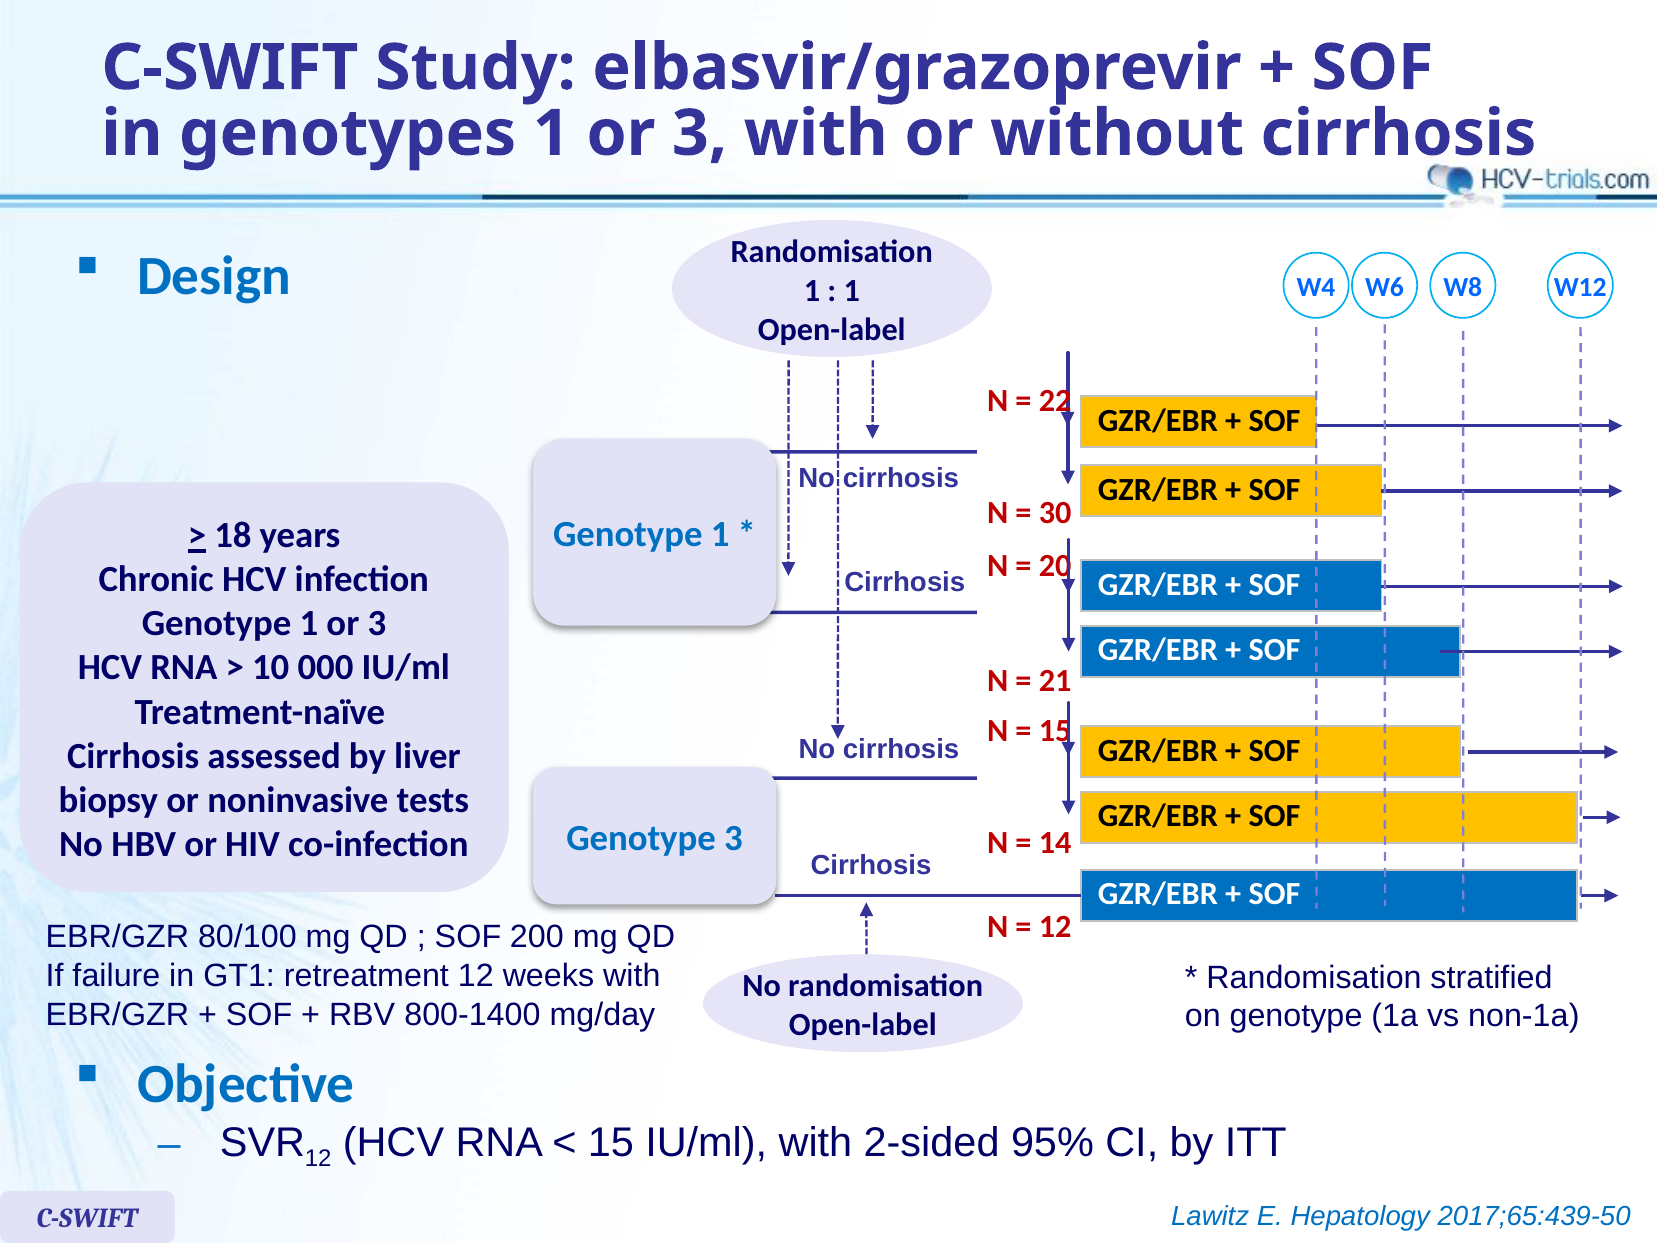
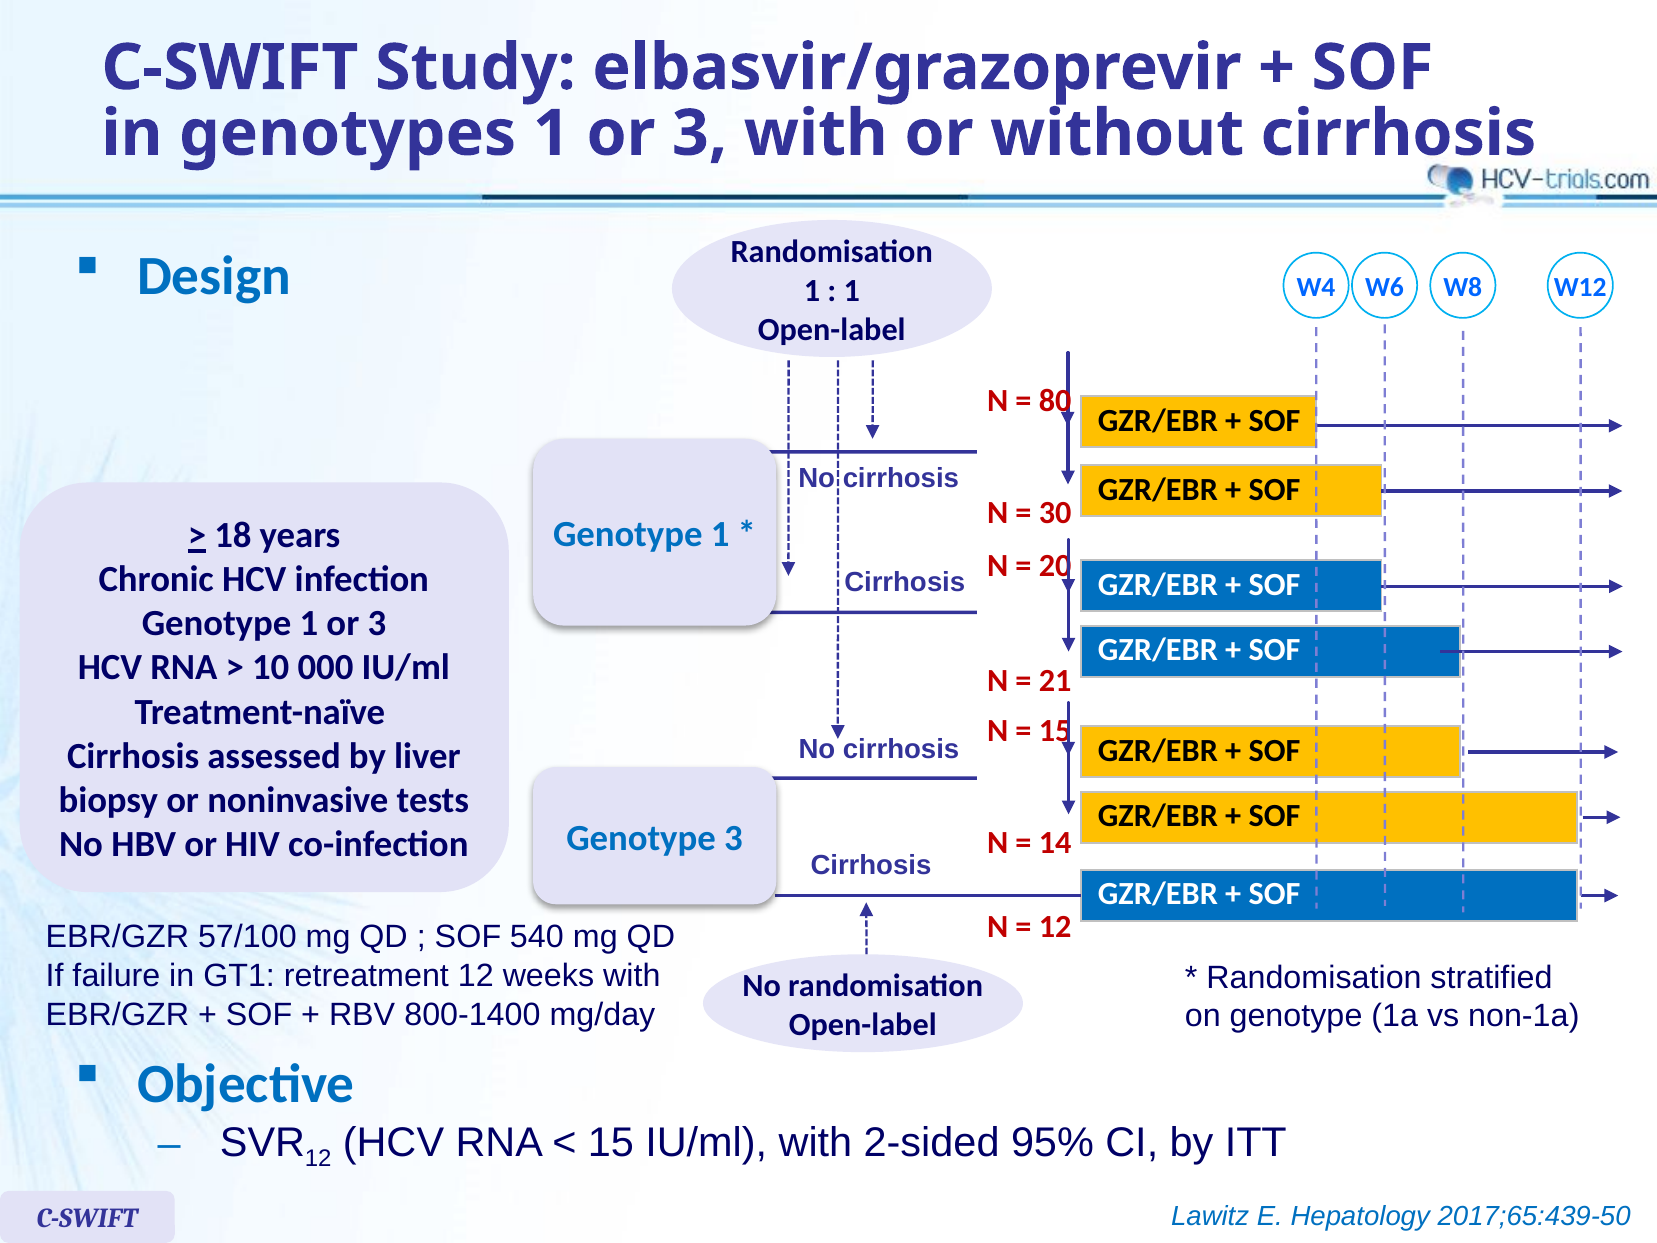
22: 22 -> 80 (1055, 401)
80/100: 80/100 -> 57/100 (247, 937)
200: 200 -> 540 (537, 937)
